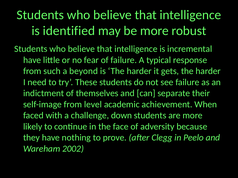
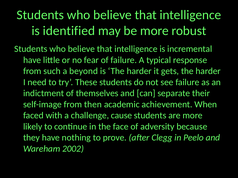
level: level -> then (93, 105)
down: down -> cause (122, 116)
